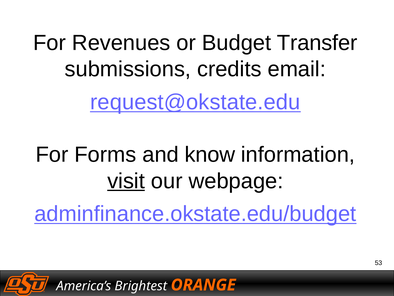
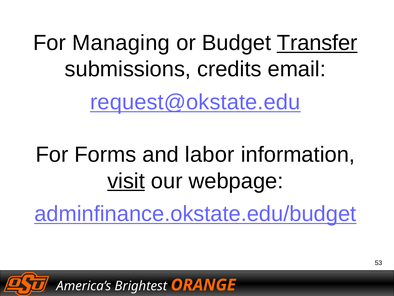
Revenues: Revenues -> Managing (121, 43)
Transfer underline: none -> present (317, 43)
know: know -> labor (210, 154)
